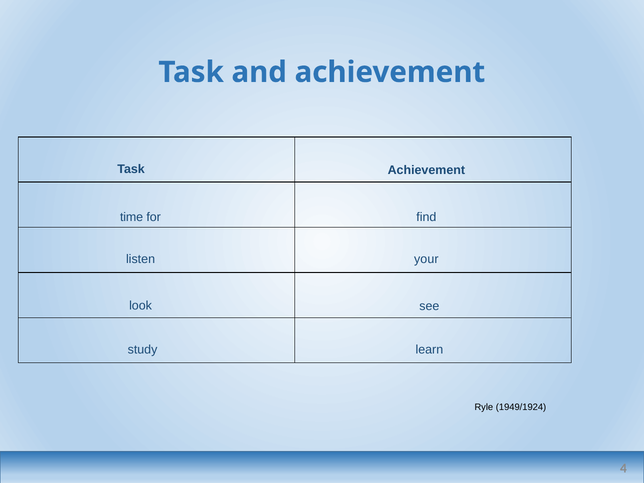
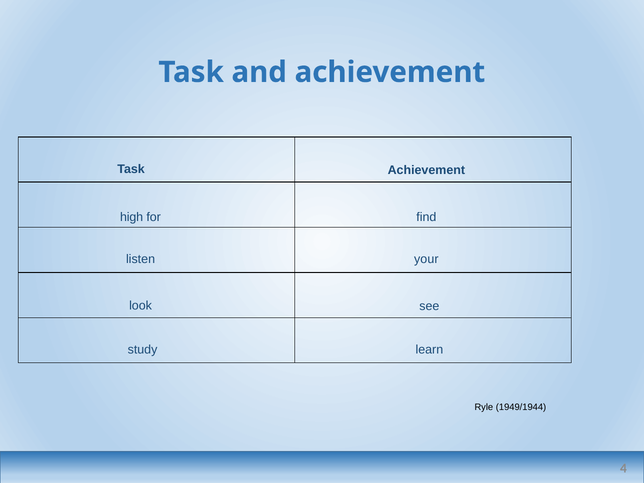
time: time -> high (132, 217)
1949/1924: 1949/1924 -> 1949/1944 (521, 407)
